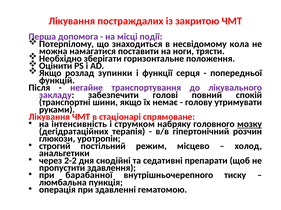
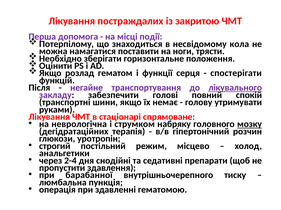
зупинки: зупинки -> гематом (115, 73)
попередньої: попередньої -> спостерігати (236, 73)
лікувального underline: none -> present (235, 88)
інтенсивність: інтенсивність -> неврологічна (79, 125)
2-2: 2-2 -> 2-4 (70, 161)
